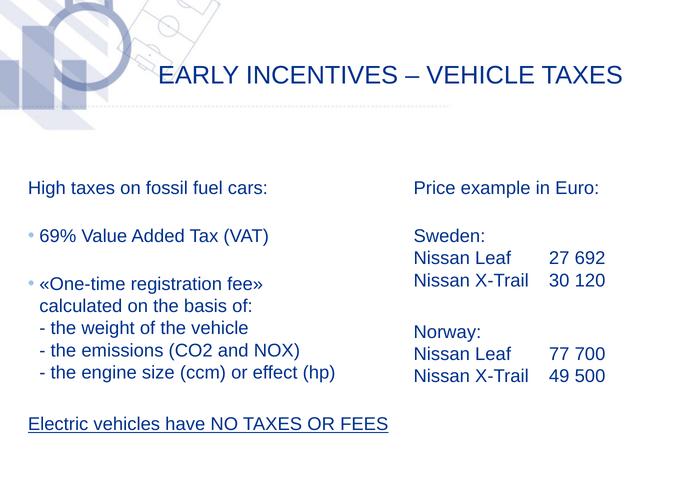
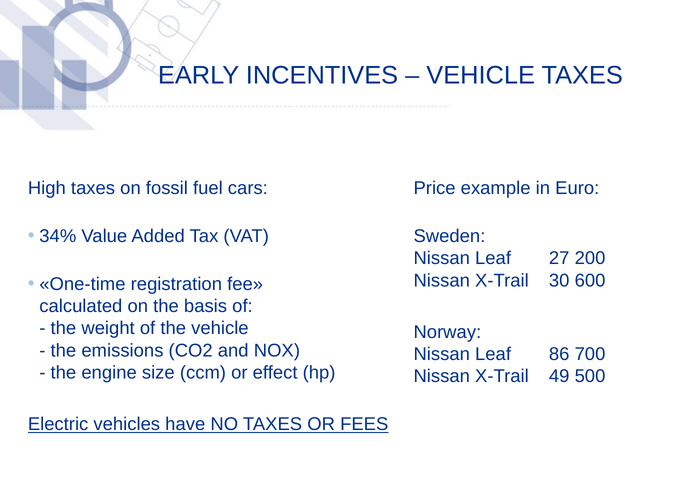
69%: 69% -> 34% (58, 236)
692: 692 -> 200 (590, 258)
120: 120 -> 600 (590, 280)
77: 77 -> 86 (559, 354)
